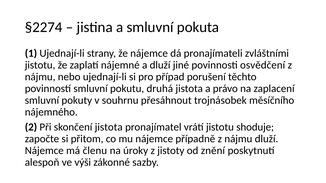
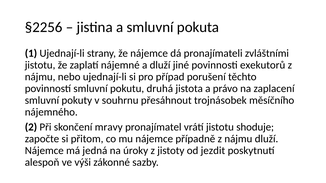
§2274: §2274 -> §2256 (44, 27)
osvědčení: osvědčení -> exekutorů (263, 65)
skončení jistota: jistota -> mravy (109, 127)
členu: členu -> jedná (95, 151)
znění: znění -> jezdit (213, 151)
